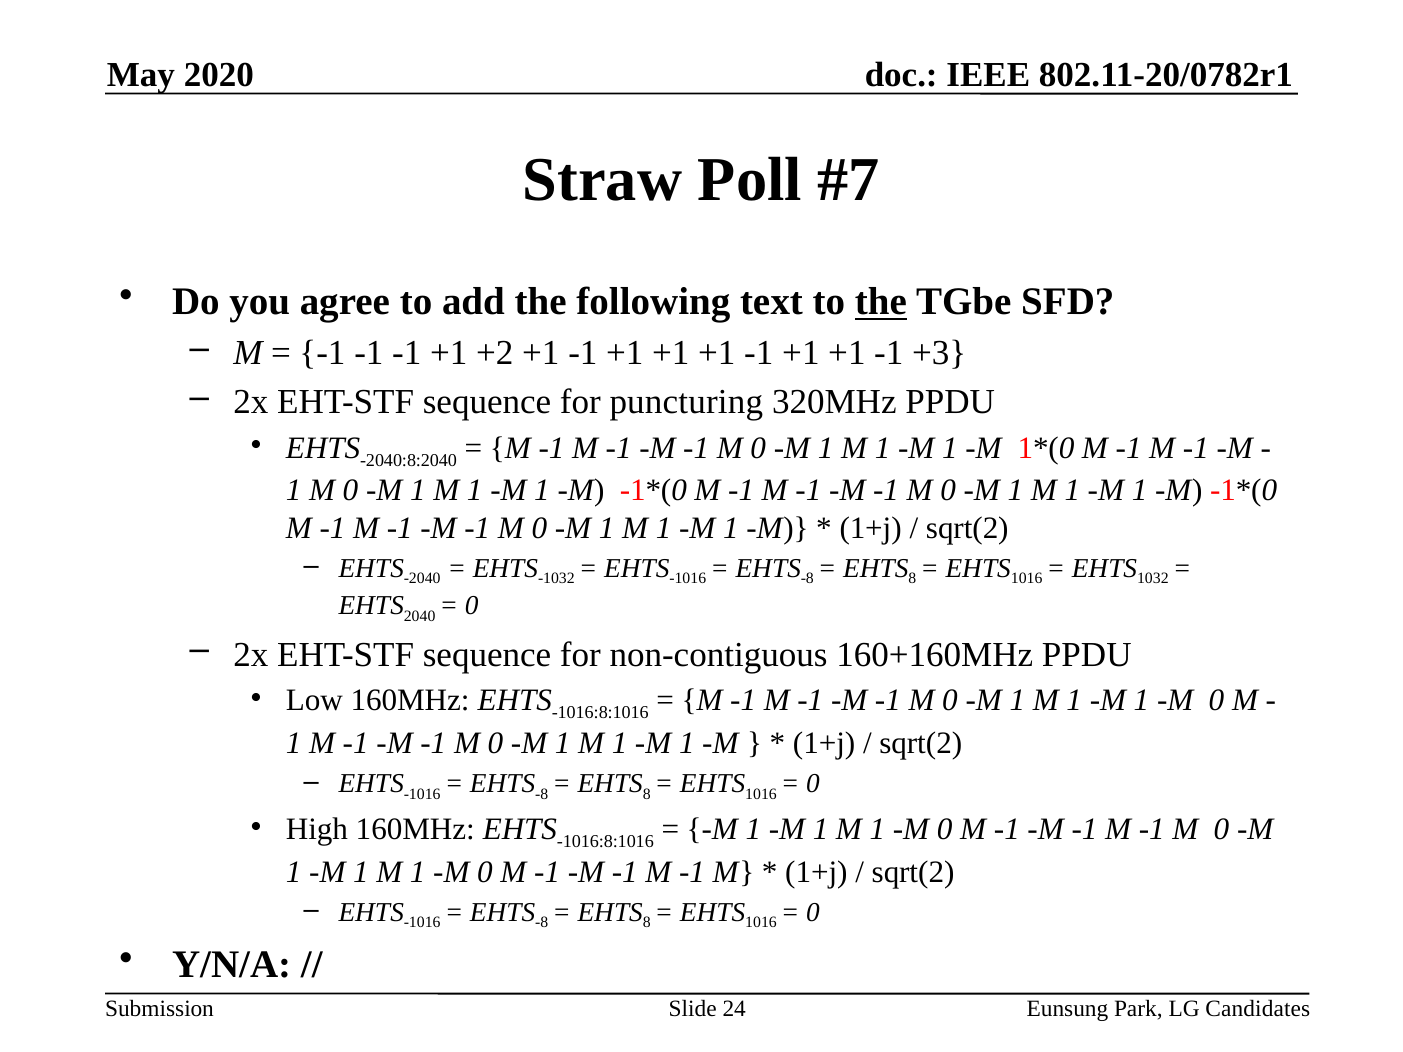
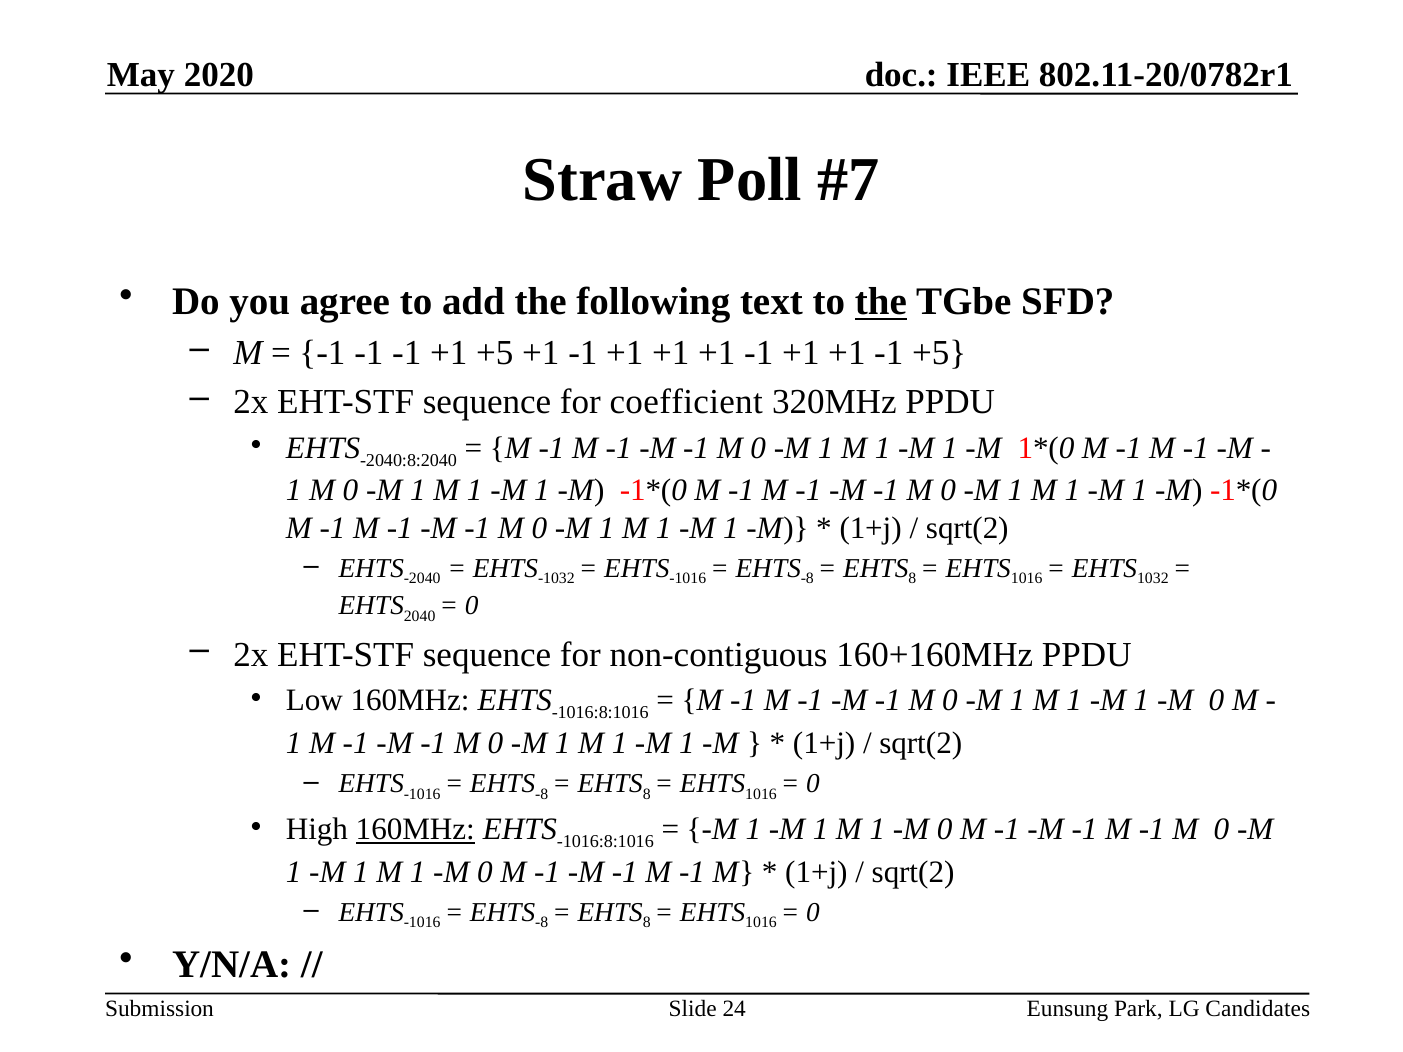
+1 +2: +2 -> +5 (495, 353)
-1 +3: +3 -> +5 (939, 353)
puncturing: puncturing -> coefficient (686, 402)
160MHz underline: none -> present (415, 830)
